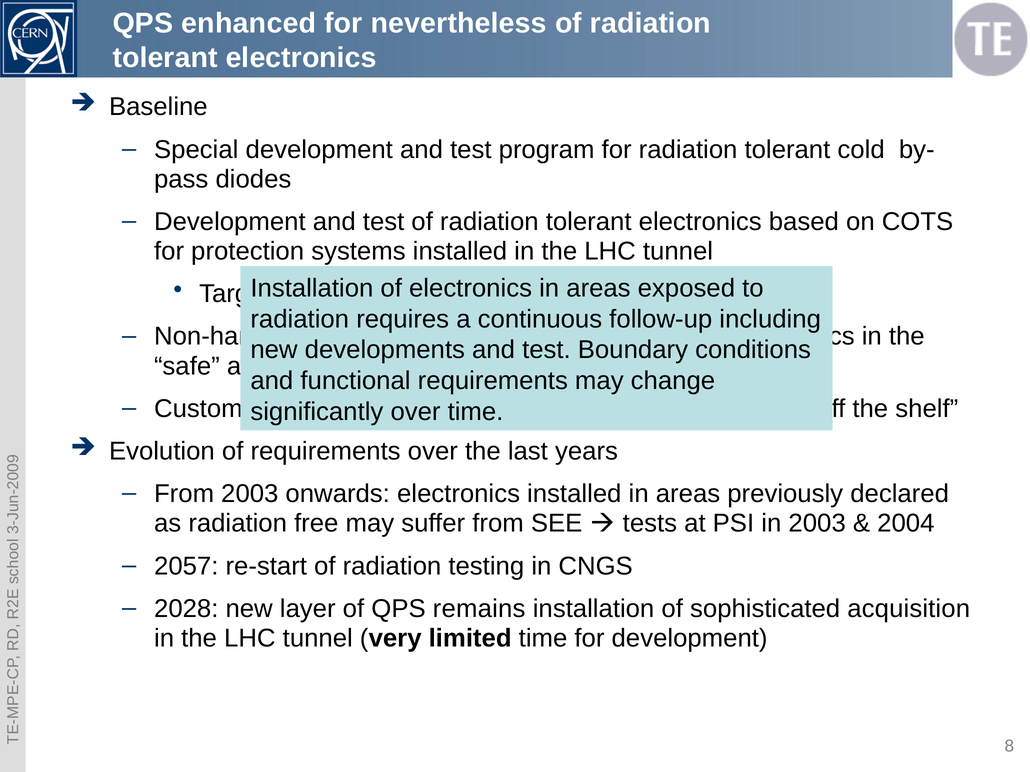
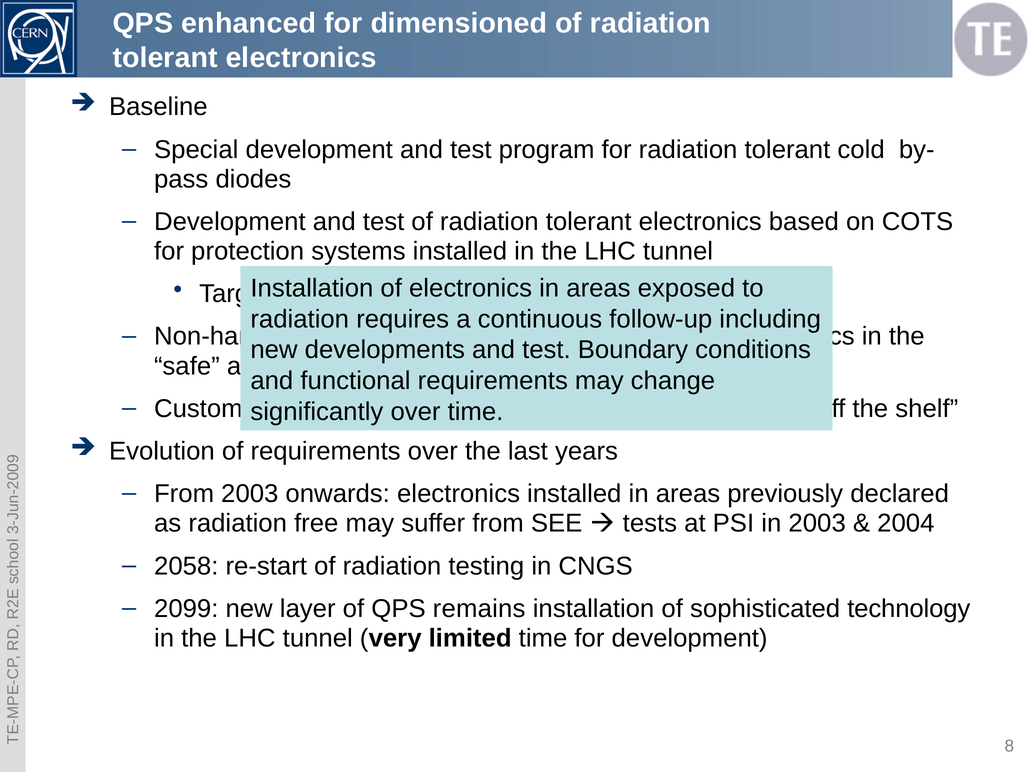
nevertheless: nevertheless -> dimensioned (459, 23)
2057: 2057 -> 2058 (186, 566)
2028: 2028 -> 2099 (186, 609)
acquisition: acquisition -> technology (909, 609)
